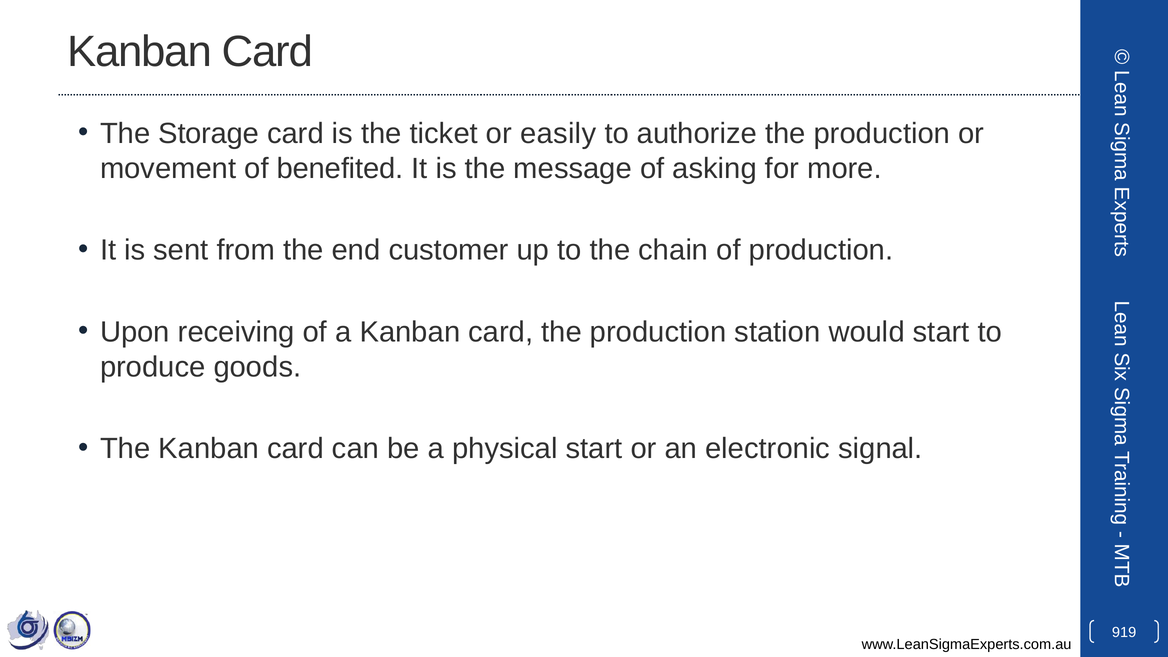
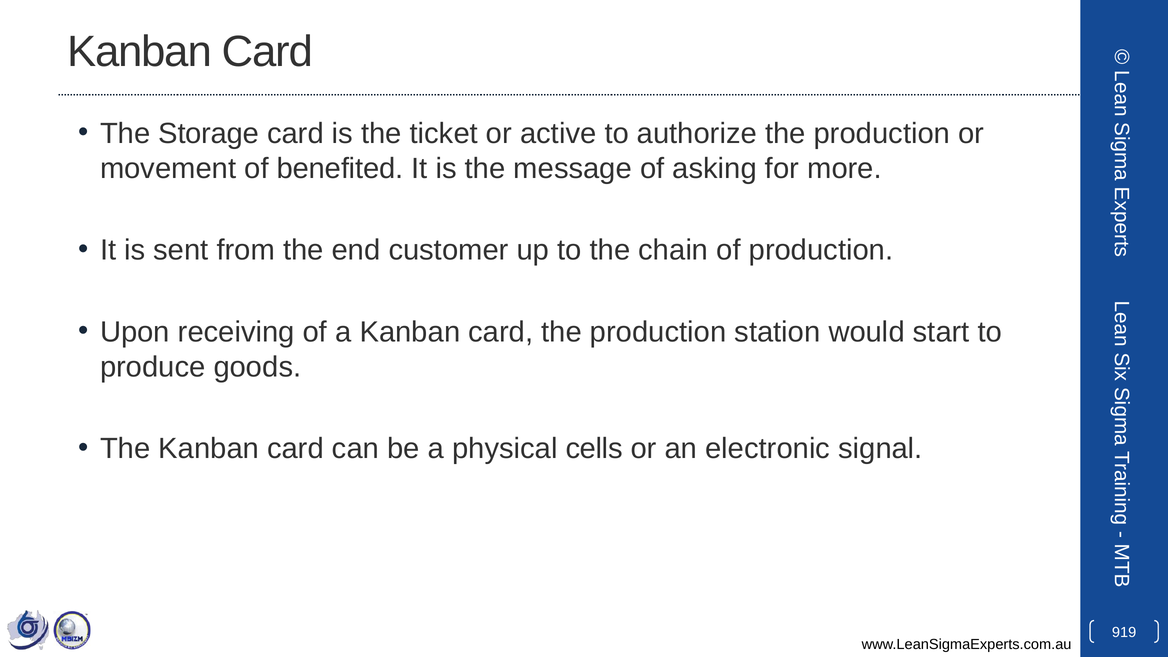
easily: easily -> active (558, 133)
physical start: start -> cells (594, 449)
